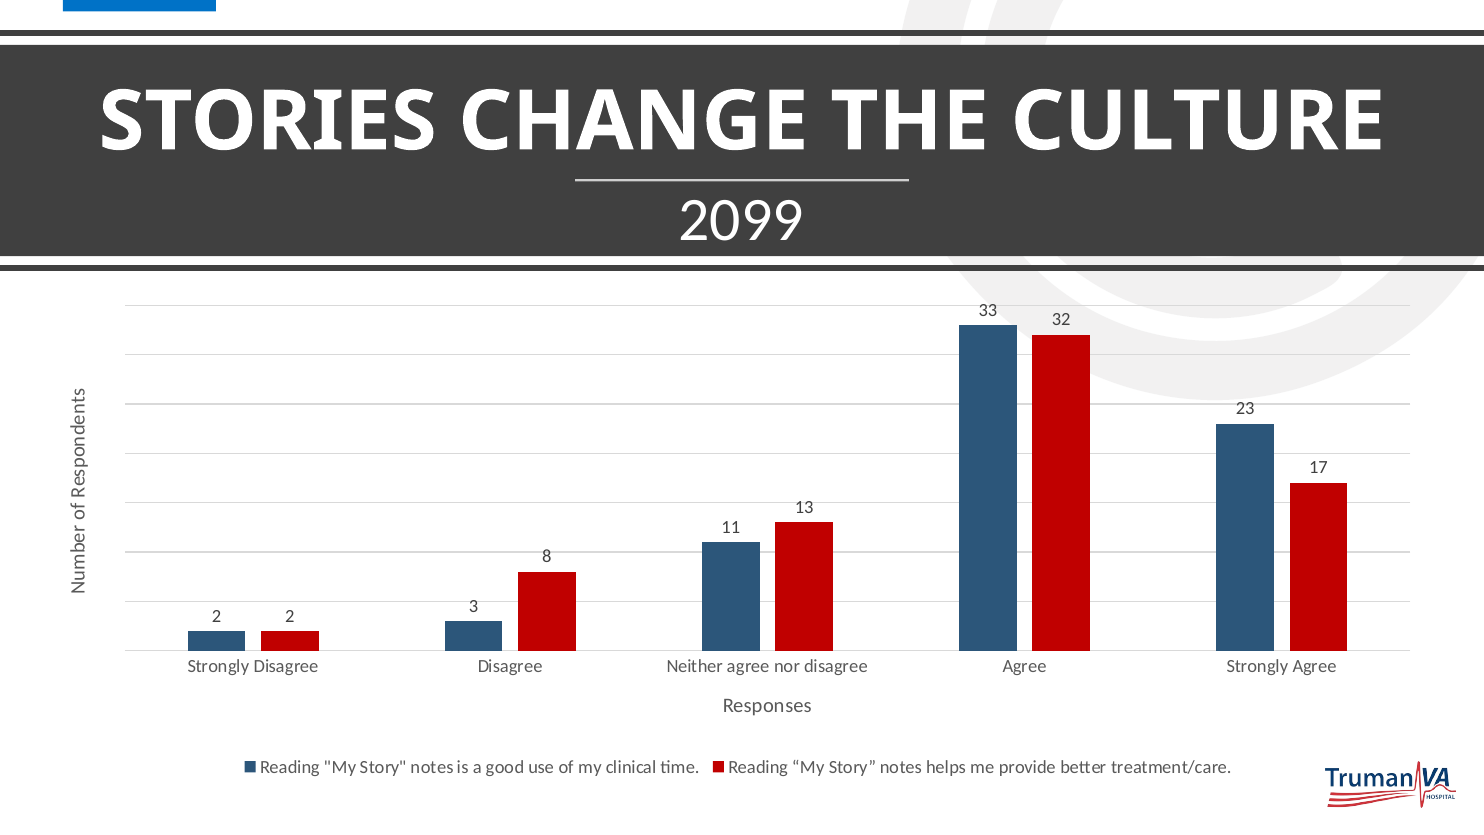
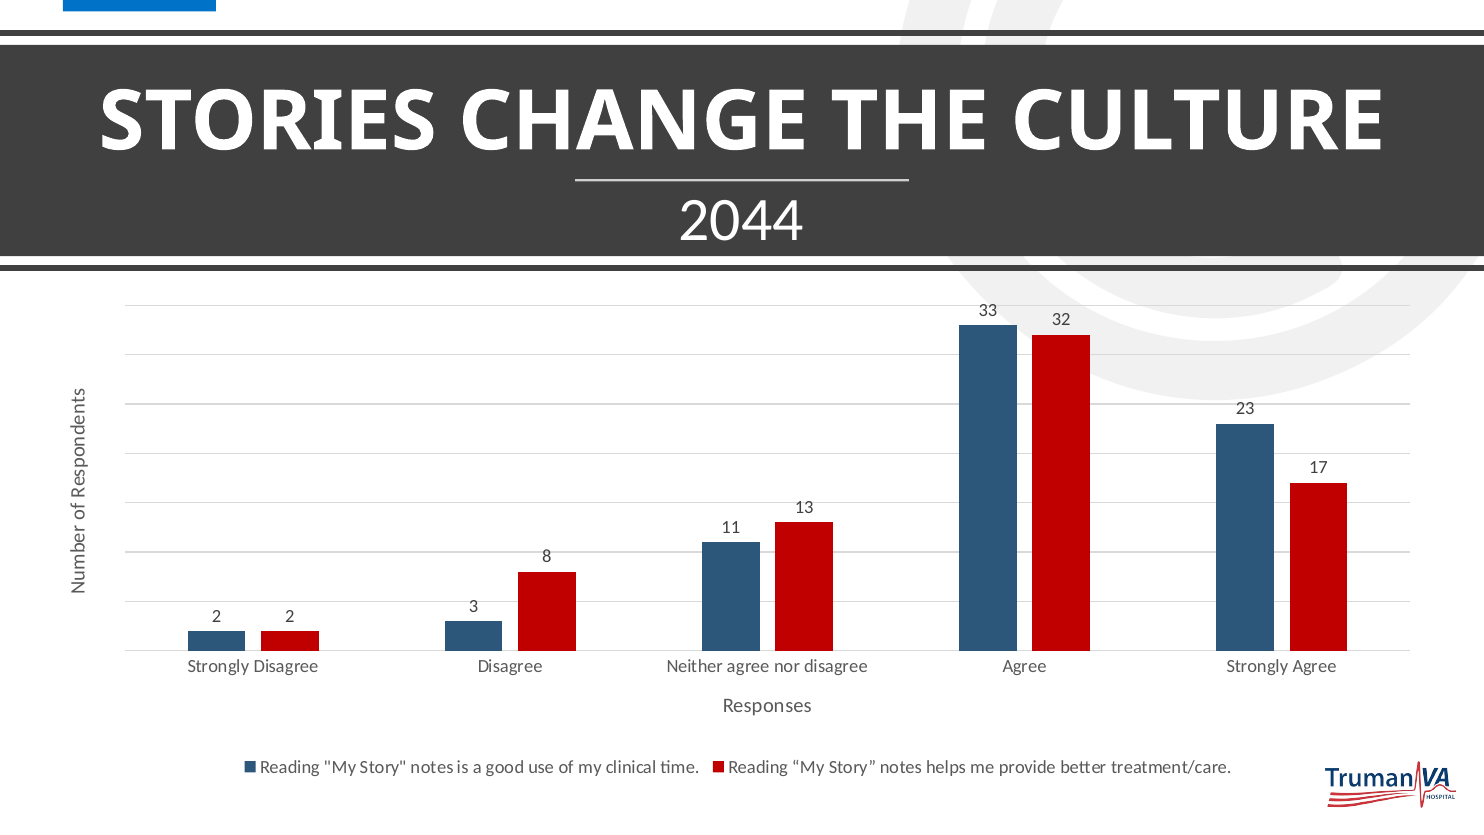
2099: 2099 -> 2044 (741, 220)
